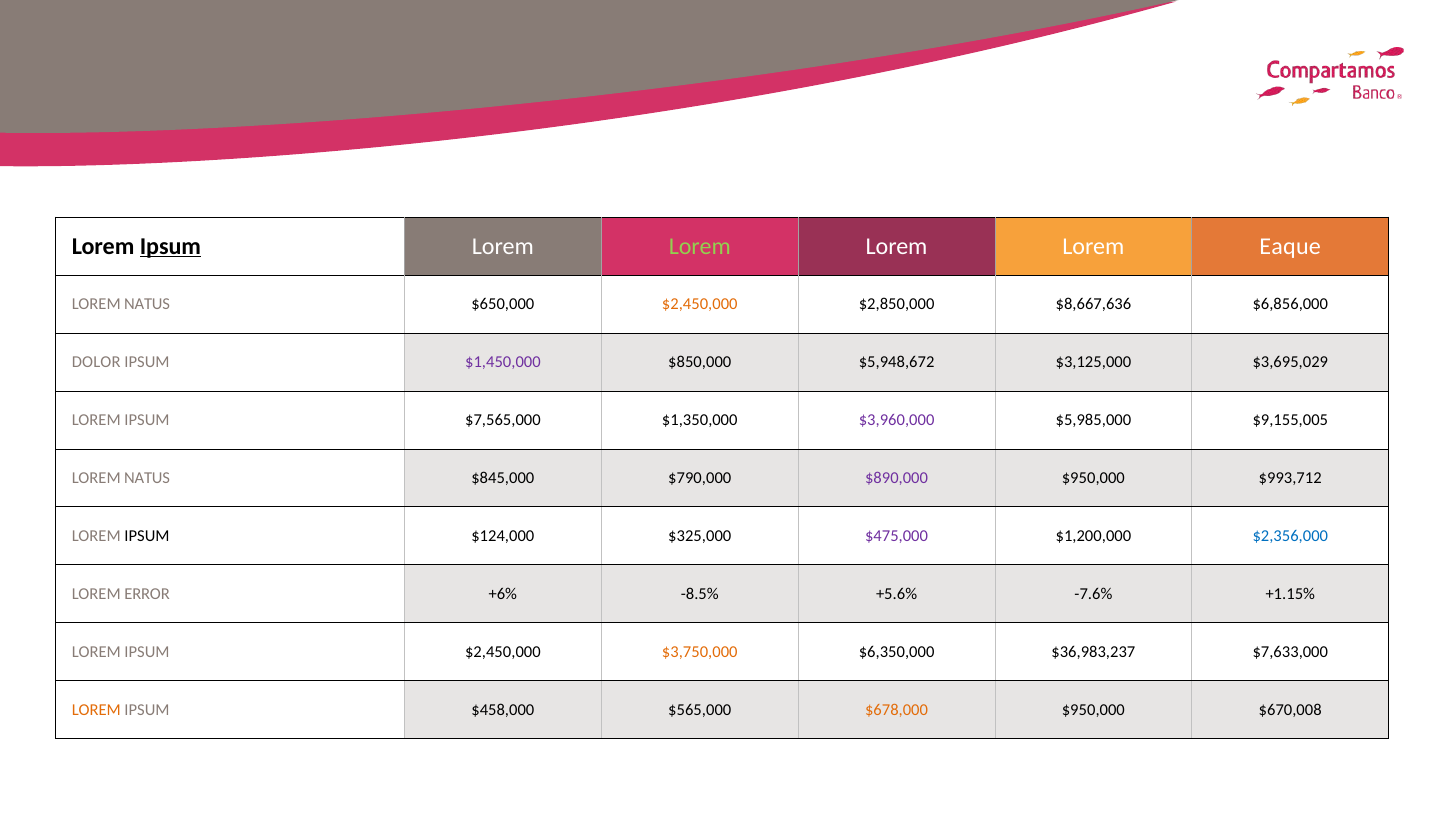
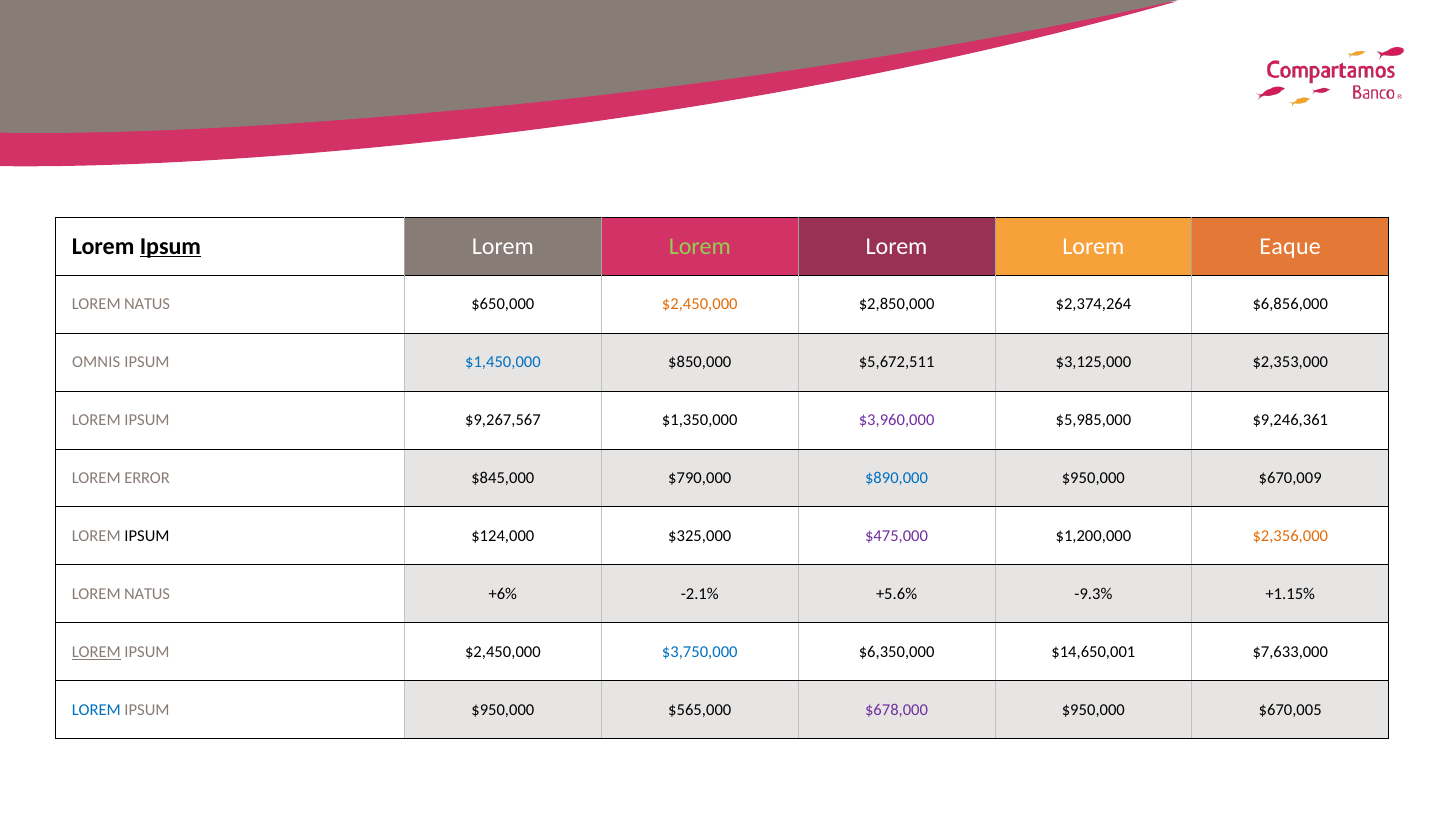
$8,667,636: $8,667,636 -> $2,374,264 (1093, 304)
DOLOR: DOLOR -> OMNIS (96, 362)
$1,450,000 colour: purple -> blue (503, 362)
$5,948,672: $5,948,672 -> $5,672,511 (897, 362)
$3,695,029: $3,695,029 -> $2,353,000 (1290, 362)
$7,565,000: $7,565,000 -> $9,267,567 (503, 420)
$9,155,005: $9,155,005 -> $9,246,361 (1290, 420)
NATUS: NATUS -> ERROR (147, 478)
$890,000 colour: purple -> blue (897, 478)
$993,712: $993,712 -> $670,009 (1290, 478)
$2,356,000 colour: blue -> orange (1290, 536)
ERROR: ERROR -> NATUS (147, 594)
-8.5%: -8.5% -> -2.1% (700, 594)
-7.6%: -7.6% -> -9.3% (1093, 594)
LOREM underline: none -> present (96, 652)
$3,750,000 colour: orange -> blue (700, 652)
$36,983,237: $36,983,237 -> $14,650,001 (1093, 652)
LOREM colour: orange -> blue (96, 710)
IPSUM $458,000: $458,000 -> $950,000 (503, 710)
$678,000 colour: orange -> purple (897, 710)
$670,008: $670,008 -> $670,005 (1290, 710)
